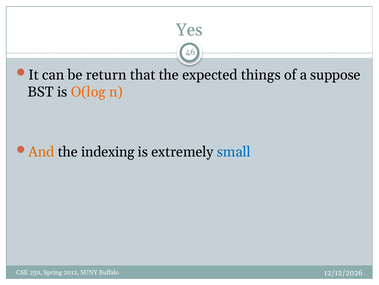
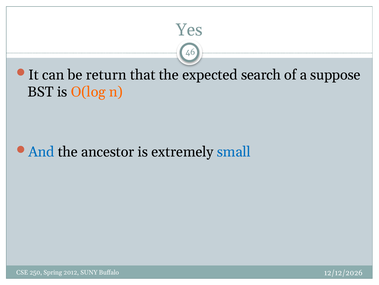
things: things -> search (261, 75)
And colour: orange -> blue (41, 152)
indexing: indexing -> ancestor (108, 152)
